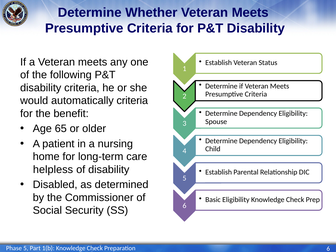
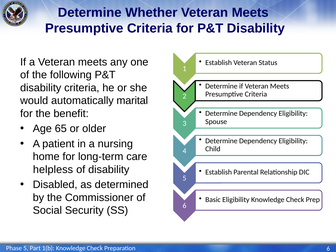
automatically criteria: criteria -> marital (132, 101)
